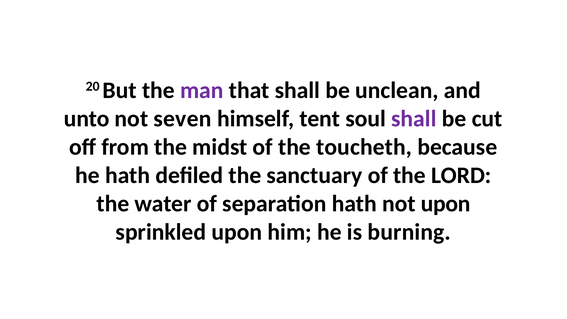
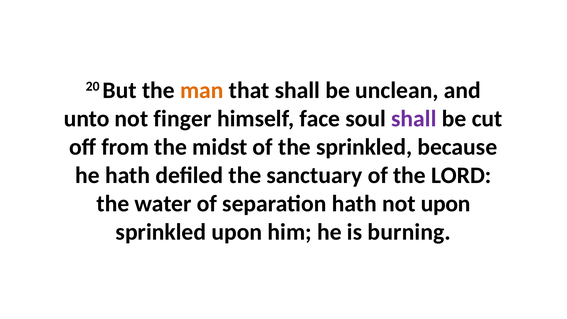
man colour: purple -> orange (202, 90)
seven: seven -> finger (183, 119)
tent: tent -> face (320, 119)
the toucheth: toucheth -> sprinkled (364, 147)
